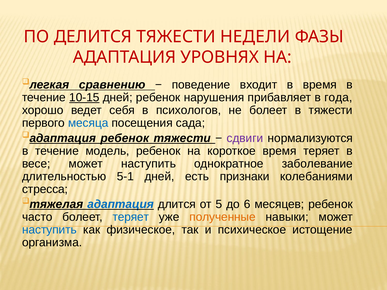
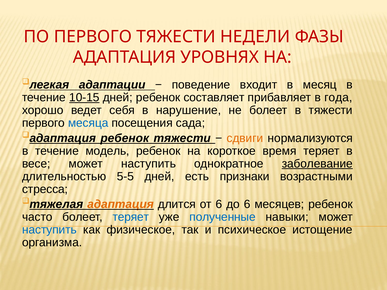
ПО ДЕЛИТСЯ: ДЕЛИТСЯ -> ПЕРВОГО (93, 37)
сравнению: сравнению -> адаптации (112, 85)
в время: время -> месяц (320, 85)
нарушения: нарушения -> составляет (214, 98)
психологов: психологов -> нарушение (189, 110)
сдвиги colour: purple -> orange (245, 138)
заболевание underline: none -> present (317, 164)
5-1: 5-1 -> 5-5 (125, 177)
колебаниями: колебаниями -> возрастными (316, 177)
адаптация colour: blue -> orange (120, 204)
от 5: 5 -> 6 (219, 204)
полученные colour: orange -> blue (223, 217)
